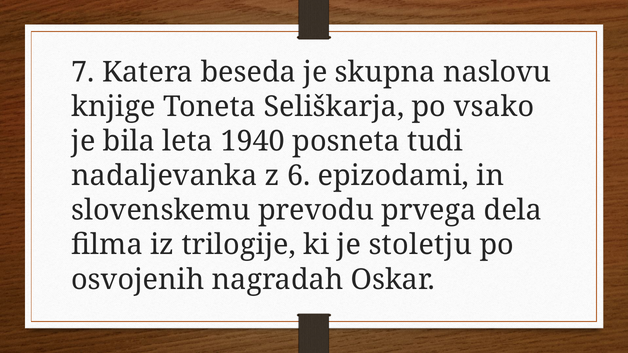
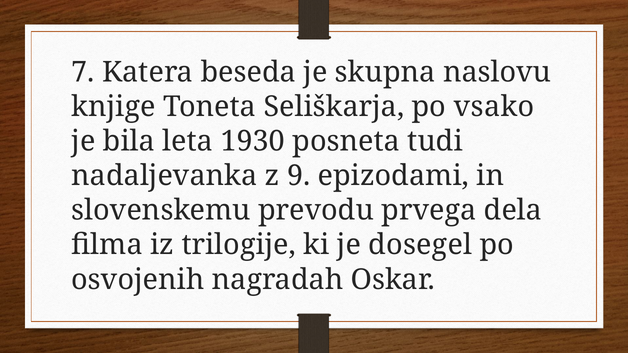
1940: 1940 -> 1930 (253, 141)
6: 6 -> 9 (299, 176)
stoletju: stoletju -> dosegel (420, 245)
